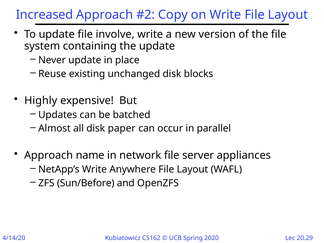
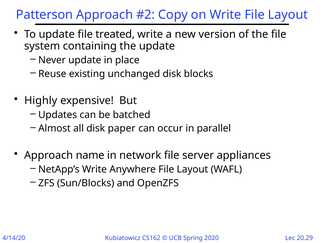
Increased: Increased -> Patterson (44, 15)
involve: involve -> treated (115, 34)
Sun/Before: Sun/Before -> Sun/Blocks (86, 183)
